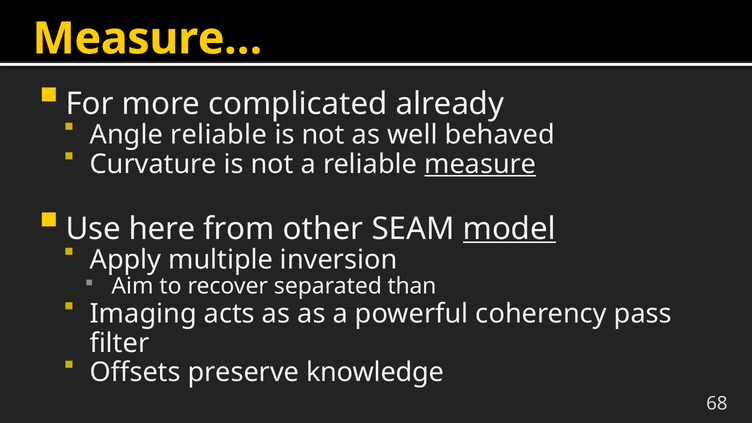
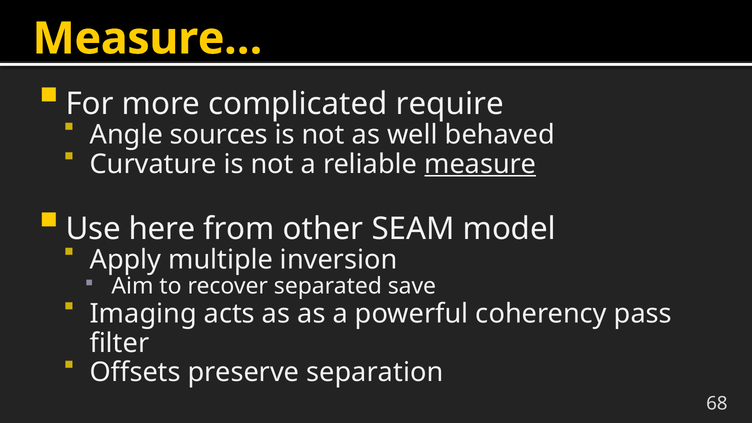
already: already -> require (450, 104)
Angle reliable: reliable -> sources (219, 135)
model underline: present -> none (509, 229)
than: than -> save (412, 286)
knowledge: knowledge -> separation (375, 373)
